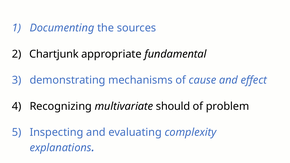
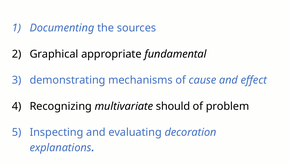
Chartjunk: Chartjunk -> Graphical (54, 54)
complexity: complexity -> decoration (191, 132)
